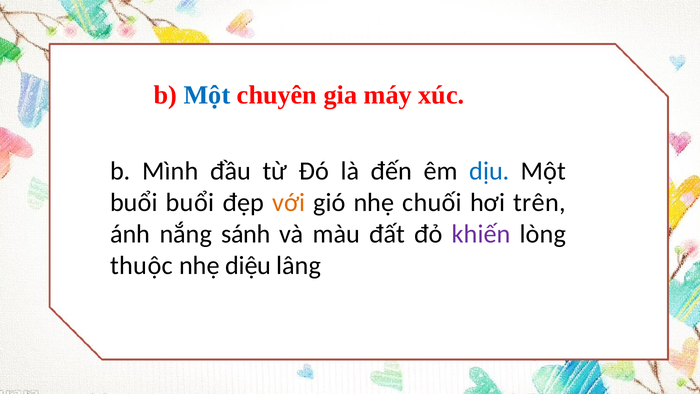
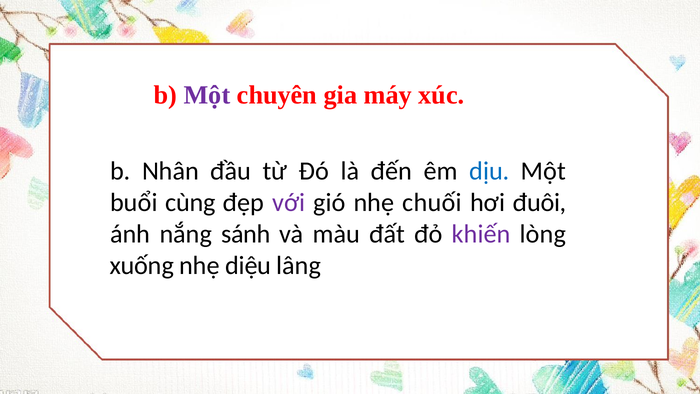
Một colour: blue -> purple (207, 95)
Mình: Mình -> Nhân (170, 171)
buổi buổi: buổi -> cùng (190, 203)
với colour: orange -> purple (289, 203)
trên: trên -> đuôi (540, 203)
thuộc: thuộc -> xuống (142, 266)
